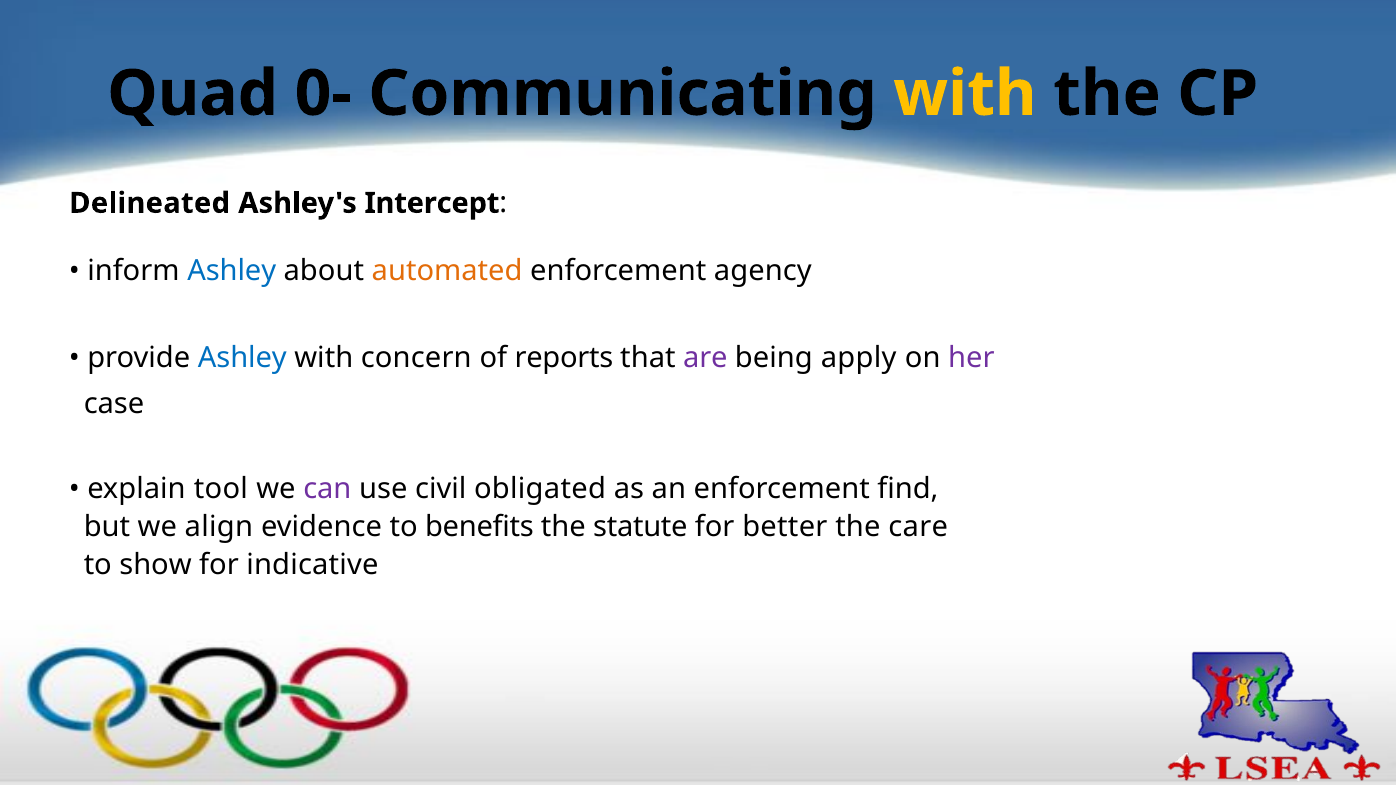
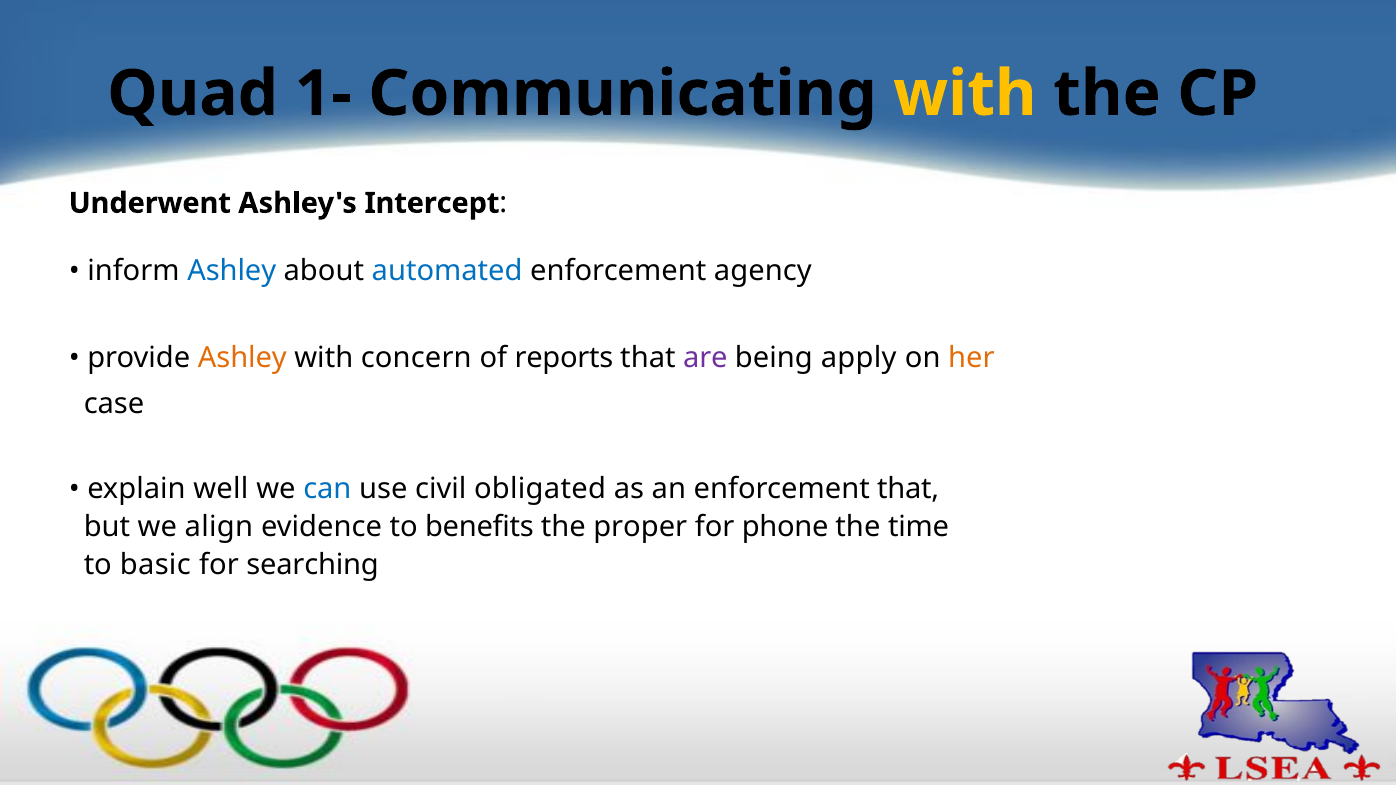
0-: 0- -> 1- (323, 94)
Delineated: Delineated -> Underwent (150, 203)
automated colour: orange -> blue (447, 271)
Ashley colour: blue -> orange (242, 358)
her colour: purple -> orange (971, 358)
tool: tool -> well (221, 489)
can colour: purple -> blue (327, 489)
enforcement find: find -> that (908, 489)
statute: statute -> proper (640, 527)
better: better -> phone (785, 527)
care: care -> time (918, 527)
show: show -> basic (155, 565)
indicative: indicative -> searching (313, 565)
